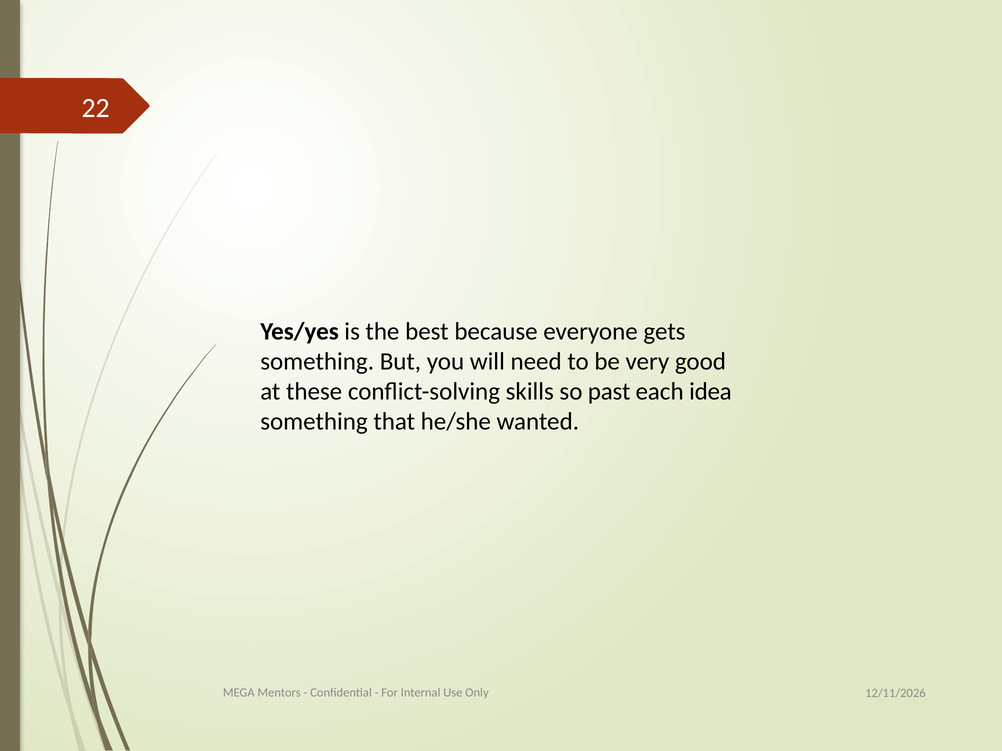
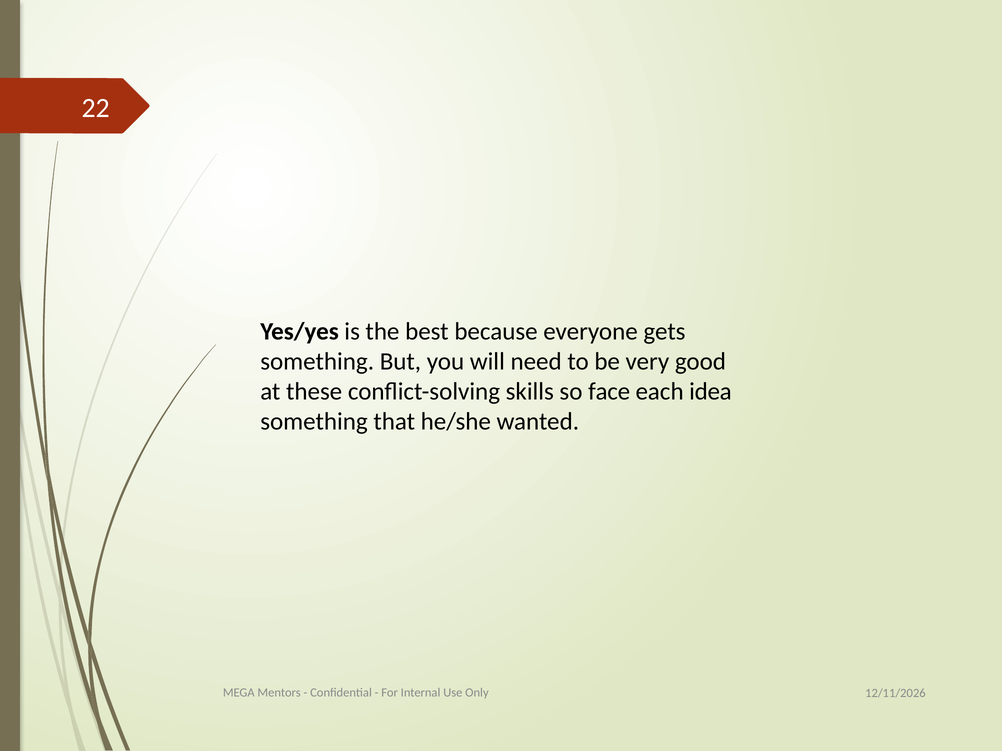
past: past -> face (609, 392)
